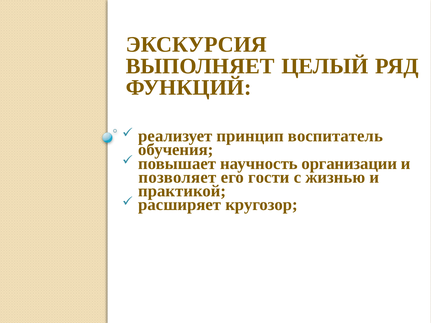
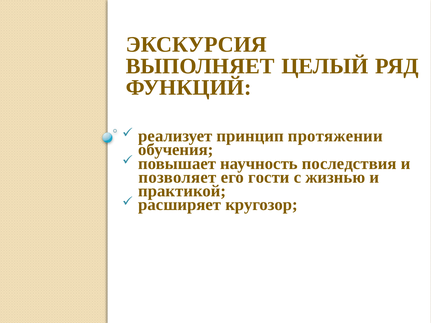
воспитатель: воспитатель -> протяжении (335, 136)
организации: организации -> последствия (349, 164)
